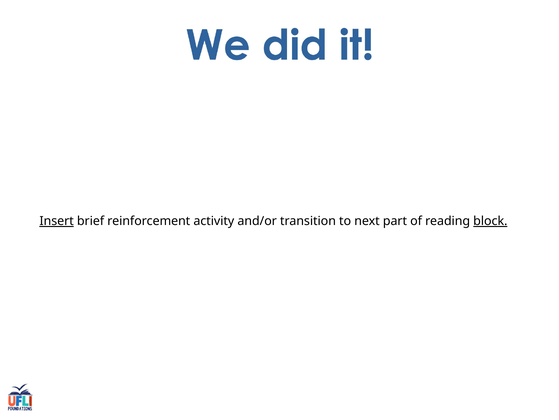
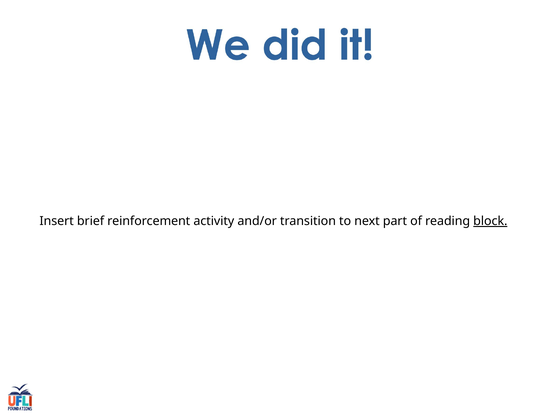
Insert underline: present -> none (57, 221)
